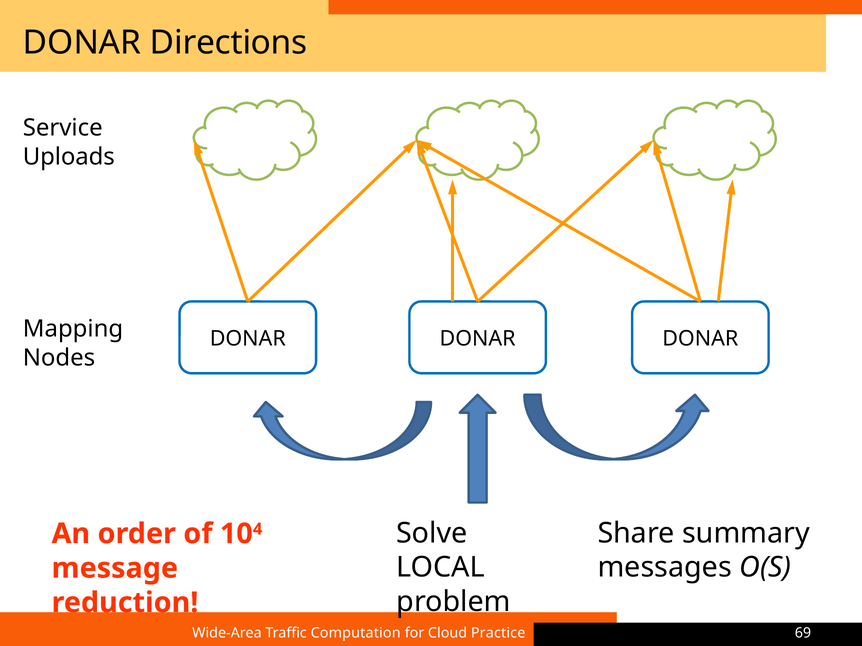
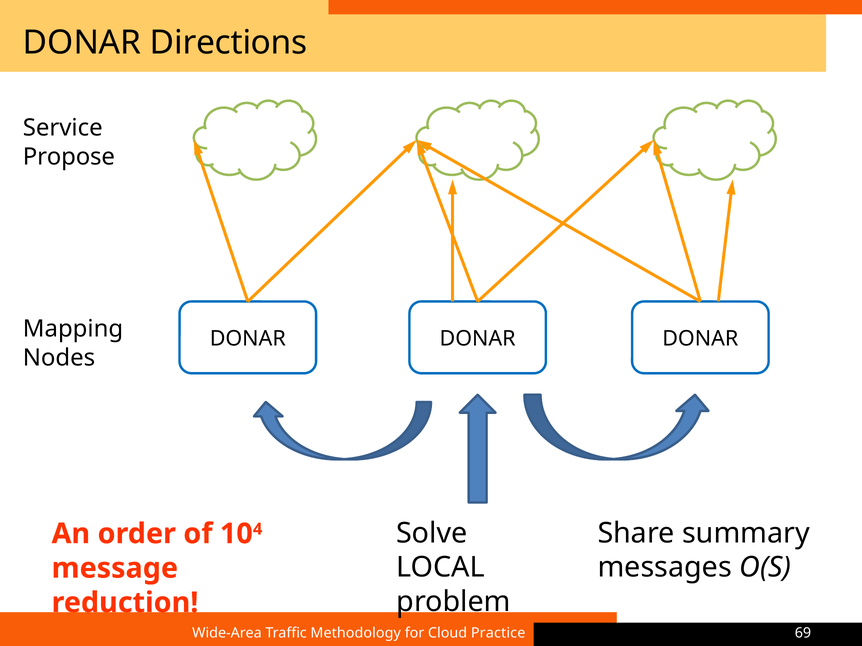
Uploads: Uploads -> Propose (69, 157)
Computation: Computation -> Methodology (356, 633)
